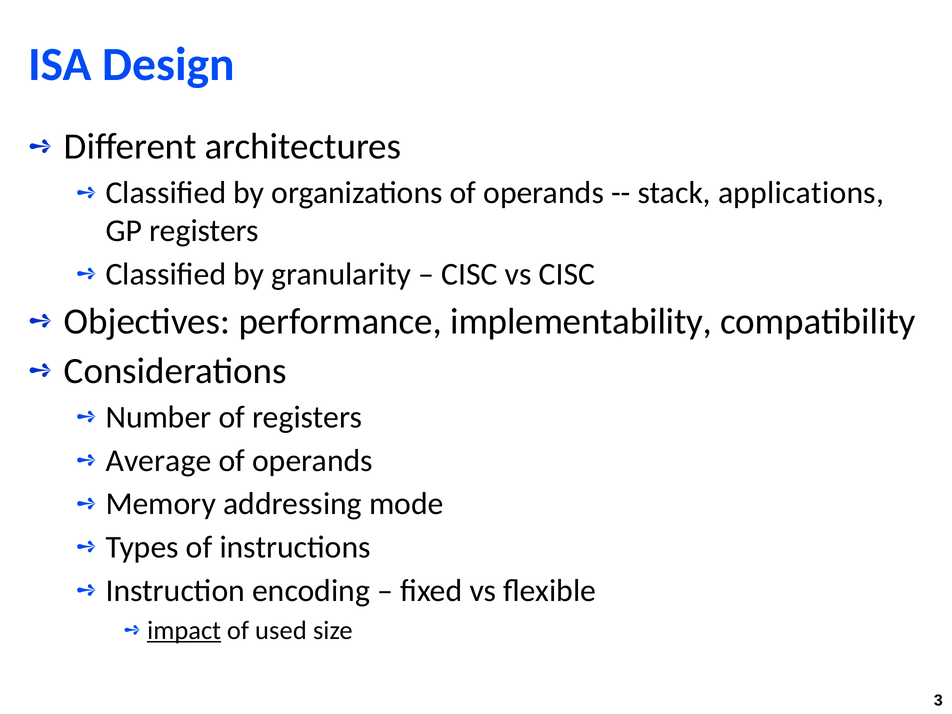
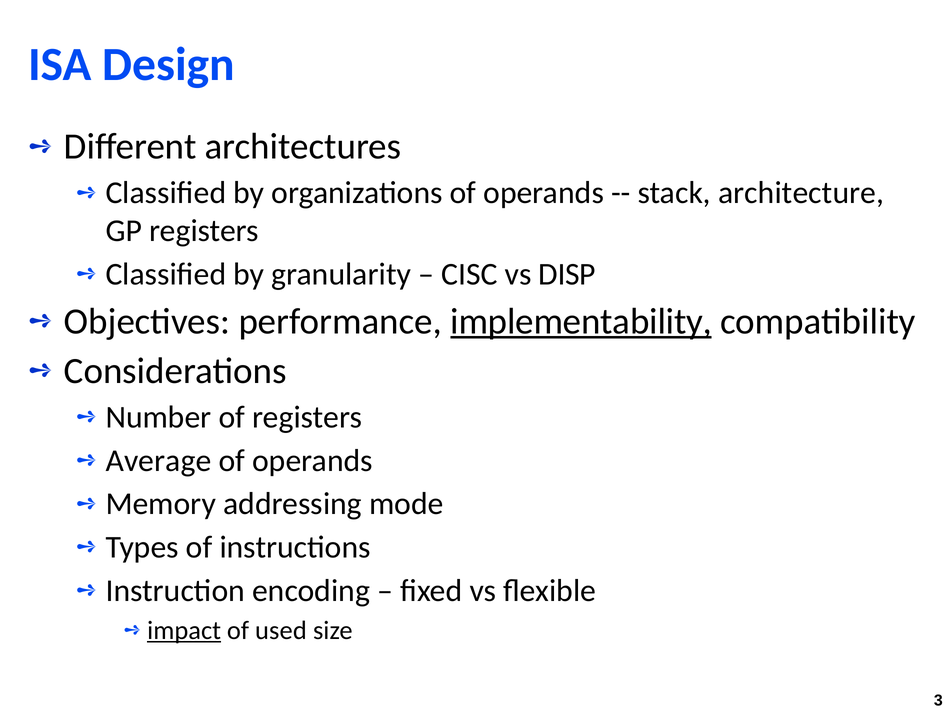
applications: applications -> architecture (801, 193)
vs CISC: CISC -> DISP (567, 274)
implementability underline: none -> present (581, 321)
